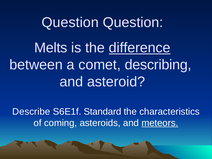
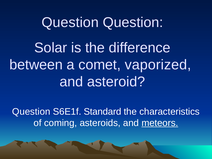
Melts: Melts -> Solar (51, 48)
difference underline: present -> none (140, 48)
describing: describing -> vaporized (158, 65)
Describe: Describe -> Question (31, 112)
